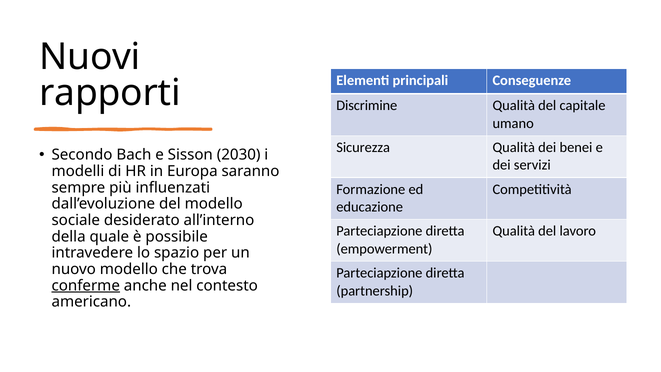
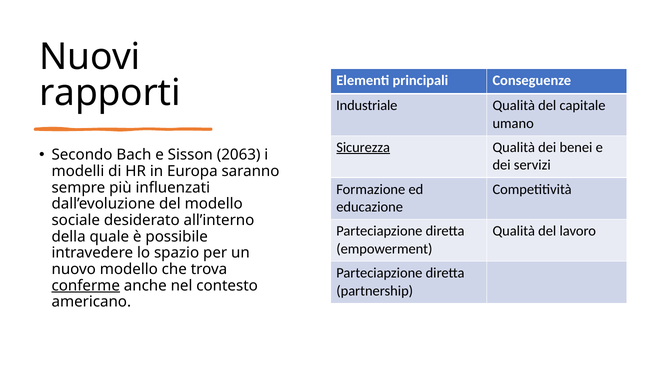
Discrimine: Discrimine -> Industriale (367, 106)
Sicurezza underline: none -> present (363, 147)
2030: 2030 -> 2063 (239, 155)
